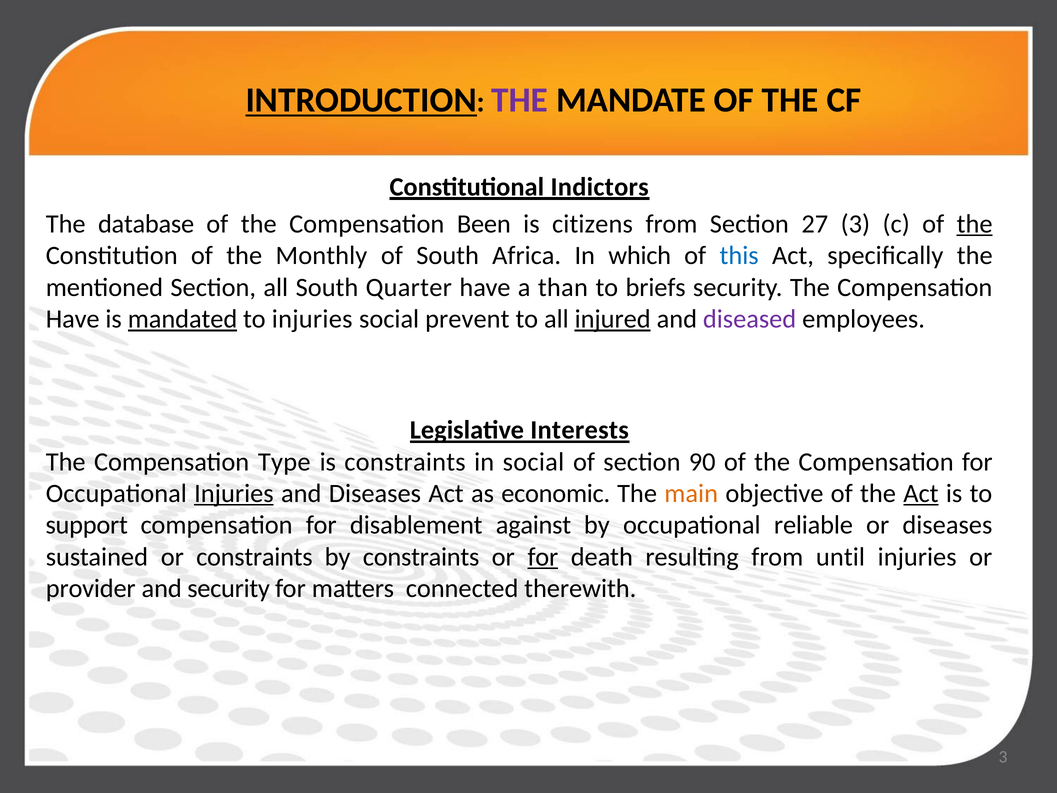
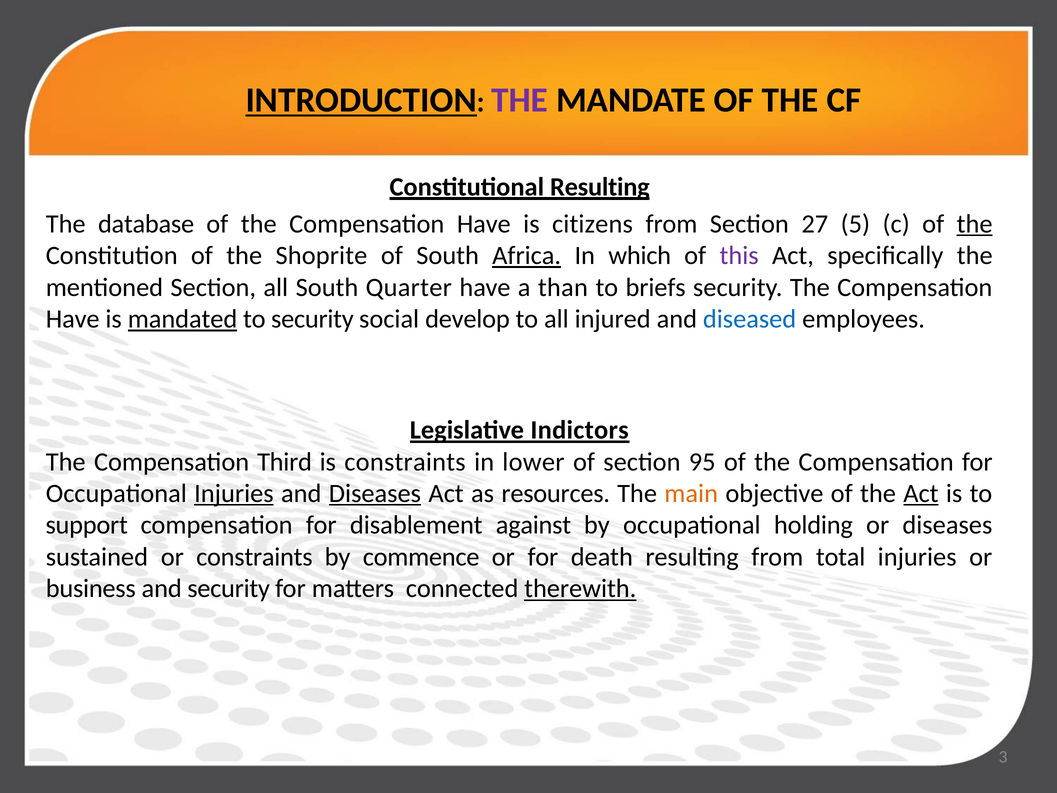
Constitutional Indictors: Indictors -> Resulting (600, 187)
of the Compensation Been: Been -> Have (484, 224)
27 3: 3 -> 5 (855, 224)
Monthly: Monthly -> Shoprite (321, 256)
Africa underline: none -> present (527, 256)
this colour: blue -> purple (739, 256)
to injuries: injuries -> security (312, 319)
prevent: prevent -> develop (467, 319)
injured underline: present -> none (613, 319)
diseased colour: purple -> blue (750, 319)
Interests: Interests -> Indictors (580, 430)
Type: Type -> Third (285, 462)
in social: social -> lower (533, 462)
90: 90 -> 95 (702, 462)
Diseases underline: none -> present (375, 493)
economic: economic -> resources (556, 493)
reliable: reliable -> holding (813, 525)
by constraints: constraints -> commence (421, 557)
for underline: present -> none (543, 557)
until: until -> total (841, 557)
provider: provider -> business (91, 589)
therewith underline: none -> present (580, 589)
